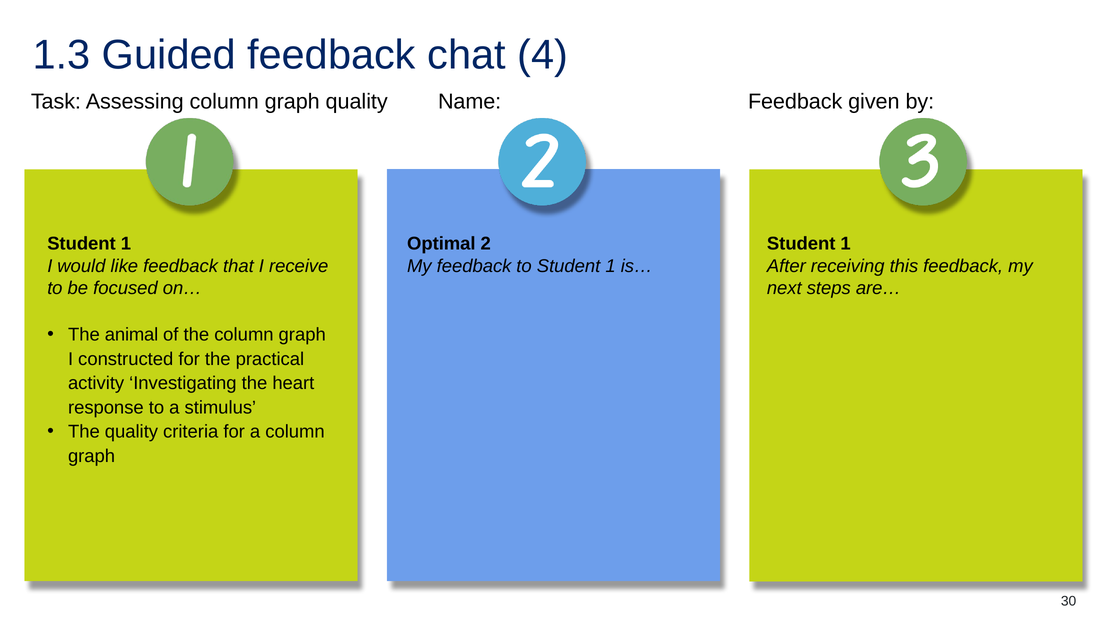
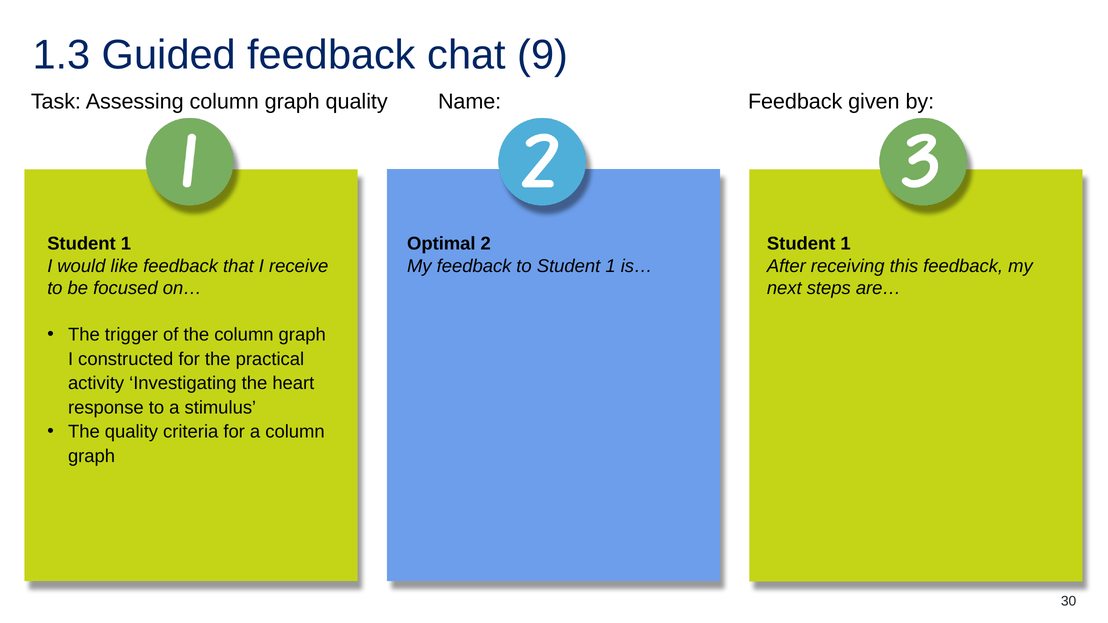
4: 4 -> 9 (543, 55)
animal: animal -> trigger (131, 335)
